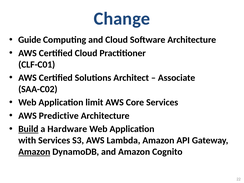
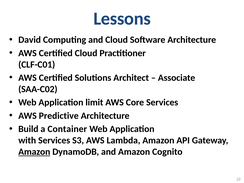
Change: Change -> Lessons (122, 19)
Guide: Guide -> David (30, 40)
Build underline: present -> none (28, 129)
Hardware: Hardware -> Container (67, 129)
